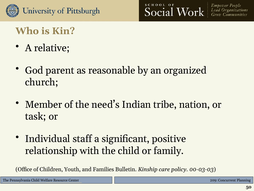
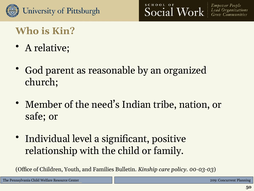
task: task -> safe (36, 116)
staff: staff -> level (82, 138)
